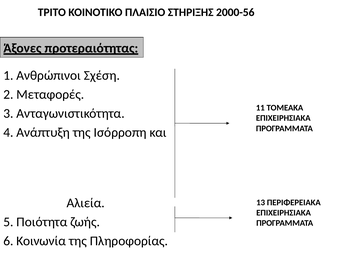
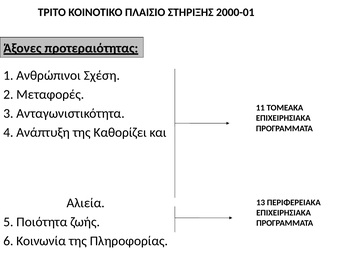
2000-56: 2000-56 -> 2000-01 (235, 12)
Ισόρροπη: Ισόρροπη -> Καθορίζει (120, 132)
